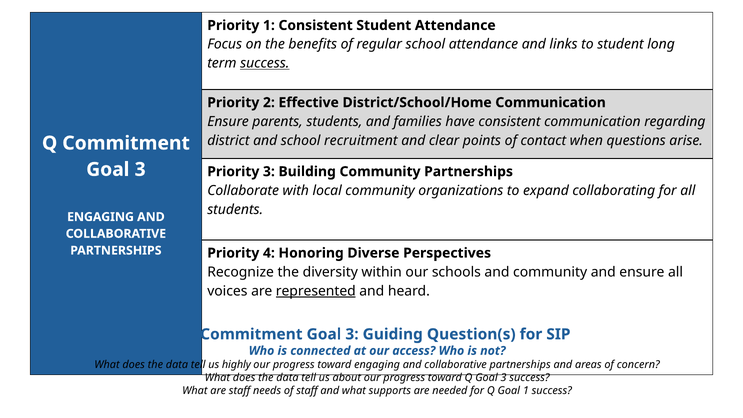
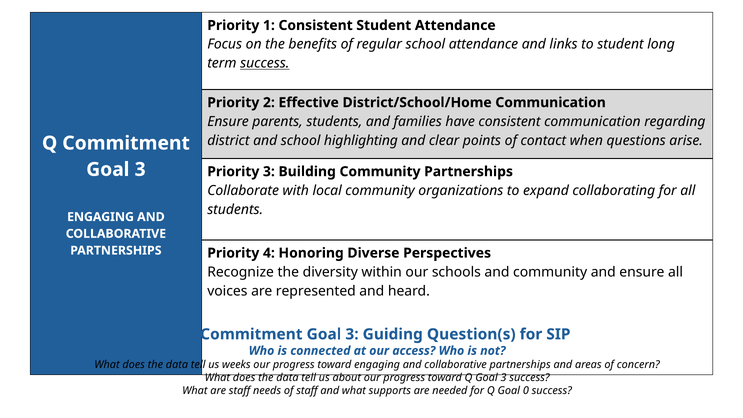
recruitment: recruitment -> highlighting (361, 140)
represented underline: present -> none (316, 291)
highly: highly -> weeks (236, 365)
Goal 1: 1 -> 0 (526, 391)
